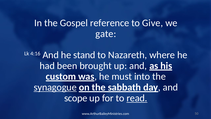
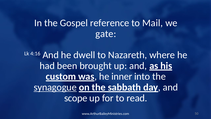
Give: Give -> Mail (153, 23)
stand: stand -> dwell (84, 55)
must: must -> inner (122, 76)
read underline: present -> none (137, 98)
